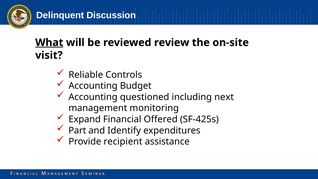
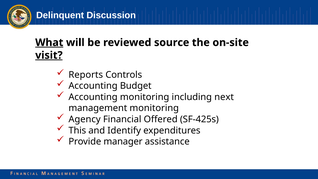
review: review -> source (172, 43)
visit underline: none -> present (49, 55)
Reliable: Reliable -> Reports (86, 75)
Accounting questioned: questioned -> monitoring (145, 97)
Expand: Expand -> Agency (85, 119)
Part: Part -> This (77, 130)
recipient: recipient -> manager (123, 141)
